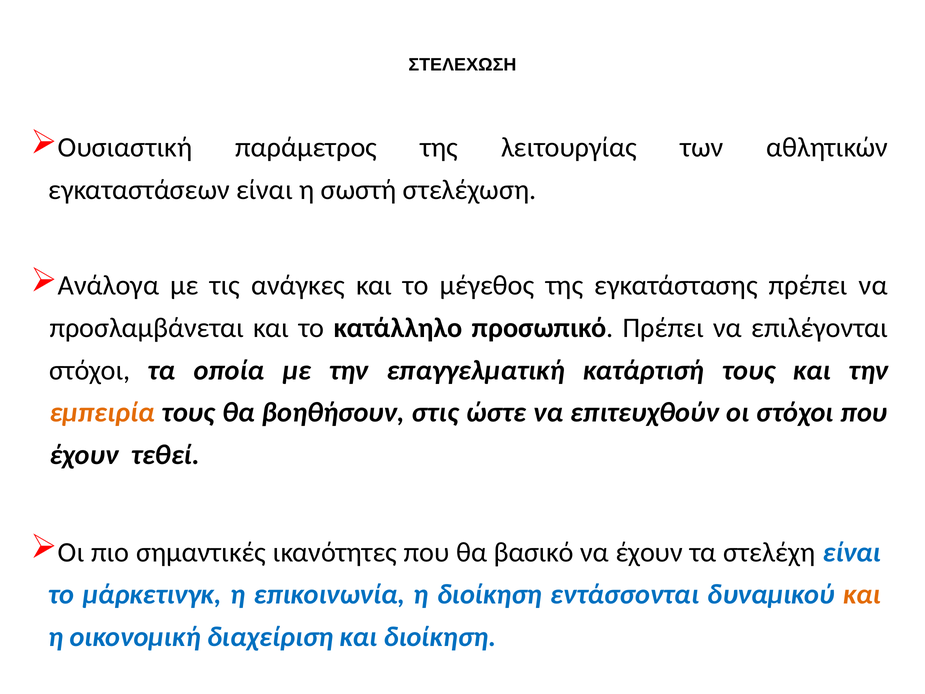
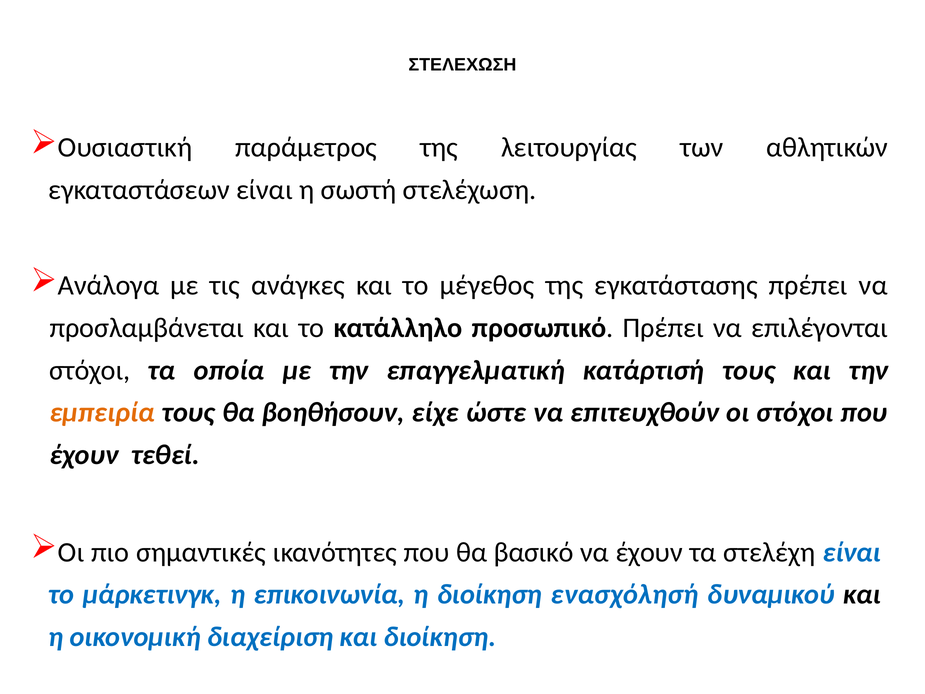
στις: στις -> είχε (435, 412)
εντάσσονται: εντάσσονται -> ενασχόλησή (625, 594)
και colour: orange -> black (862, 594)
